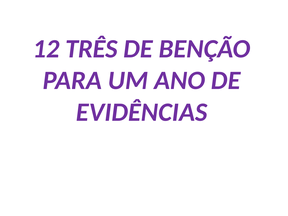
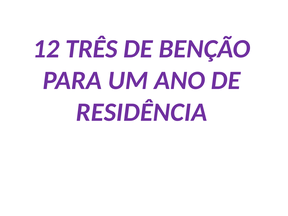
EVIDÊNCIAS: EVIDÊNCIAS -> RESIDÊNCIA (142, 112)
